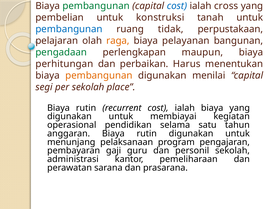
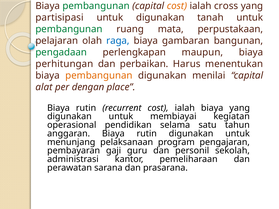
cost colour: blue -> orange (177, 6)
pembelian: pembelian -> partisipasi (60, 17)
untuk konstruksi: konstruksi -> digunakan (160, 17)
pembangunan colour: blue -> green (69, 29)
tidak: tidak -> mata (171, 29)
raga colour: orange -> blue (118, 41)
pelayanan: pelayanan -> gambaran (186, 41)
segi: segi -> alat (44, 87)
per sekolah: sekolah -> dengan (88, 87)
